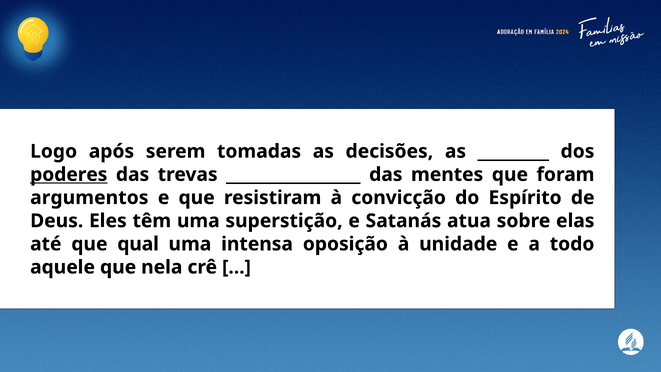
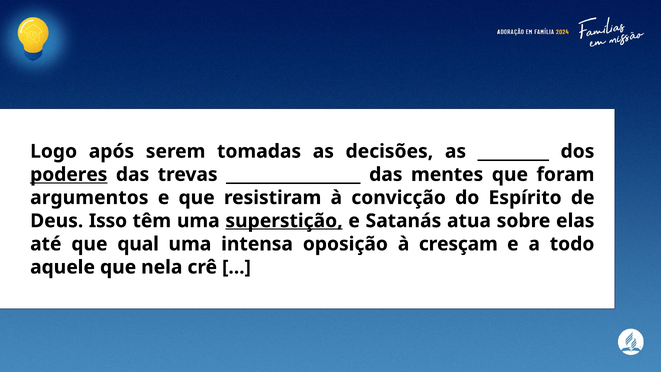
Eles: Eles -> Isso (108, 221)
superstição underline: none -> present (284, 221)
unidade: unidade -> cresçam (458, 244)
